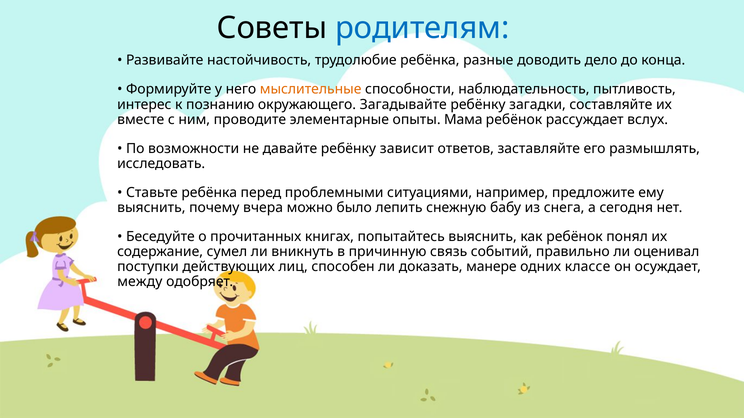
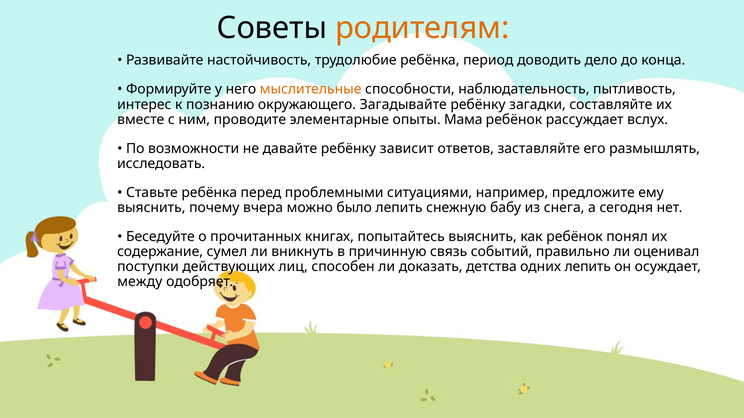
родителям colour: blue -> orange (422, 28)
разные: разные -> период (488, 60)
манере: манере -> детства (491, 267)
одних классе: классе -> лепить (588, 267)
